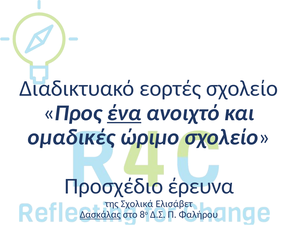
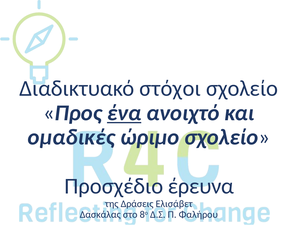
εορτές: εορτές -> στόχοι (170, 88)
Σχολικά: Σχολικά -> Δράσεις (137, 204)
Δασκάλας underline: present -> none (100, 214)
